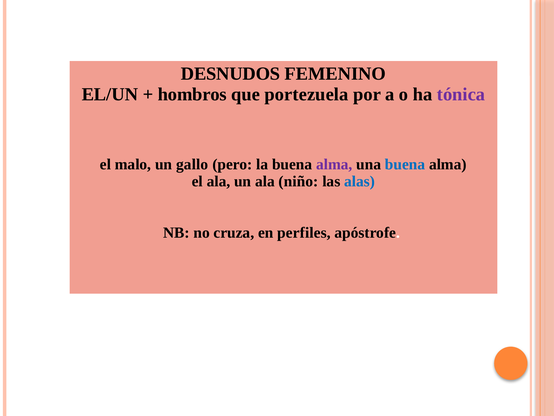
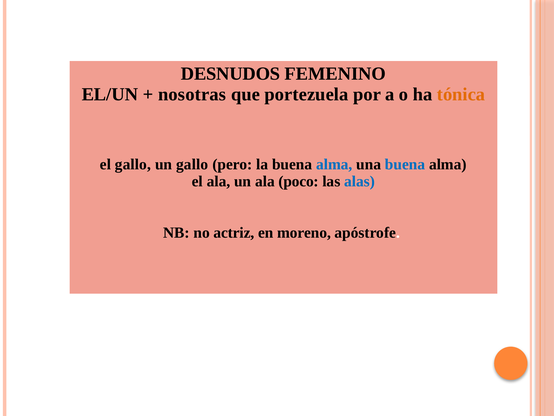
hombros: hombros -> nosotras (192, 94)
tónica colour: purple -> orange (461, 94)
el malo: malo -> gallo (133, 164)
alma colour: purple -> blue (334, 164)
niño: niño -> poco (299, 181)
cruza: cruza -> actriz (234, 232)
perfiles: perfiles -> moreno (304, 232)
